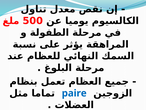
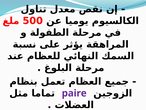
paire colour: blue -> purple (74, 93)
